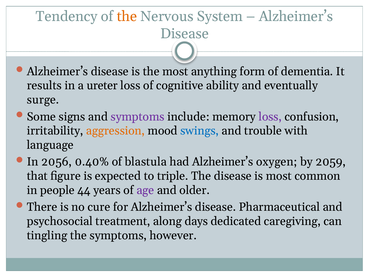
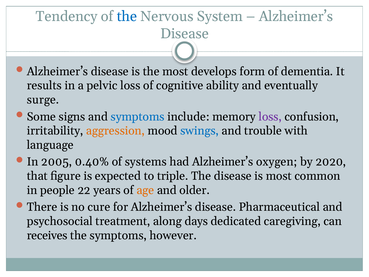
the colour: orange -> blue (127, 16)
anything: anything -> develops (214, 71)
ureter: ureter -> pelvic (102, 85)
symptoms colour: purple -> blue (138, 117)
2056: 2056 -> 2005 (57, 162)
blastula: blastula -> systems (146, 162)
2059: 2059 -> 2020 (331, 162)
44: 44 -> 22 (84, 190)
age colour: purple -> orange (145, 190)
tingling: tingling -> receives (47, 235)
